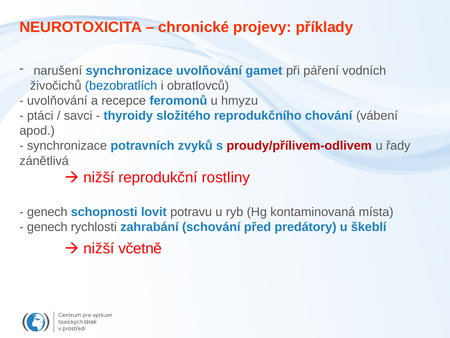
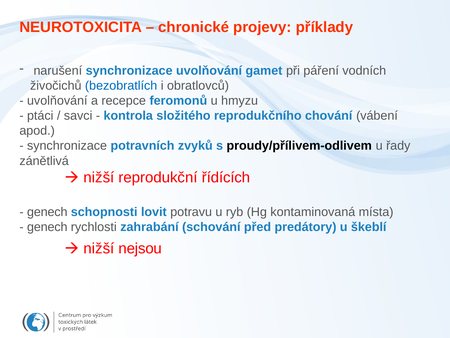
thyroidy: thyroidy -> kontrola (128, 116)
proudy/přílivem-odlivem colour: red -> black (299, 146)
rostliny: rostliny -> řídících (226, 177)
včetně: včetně -> nejsou (140, 248)
